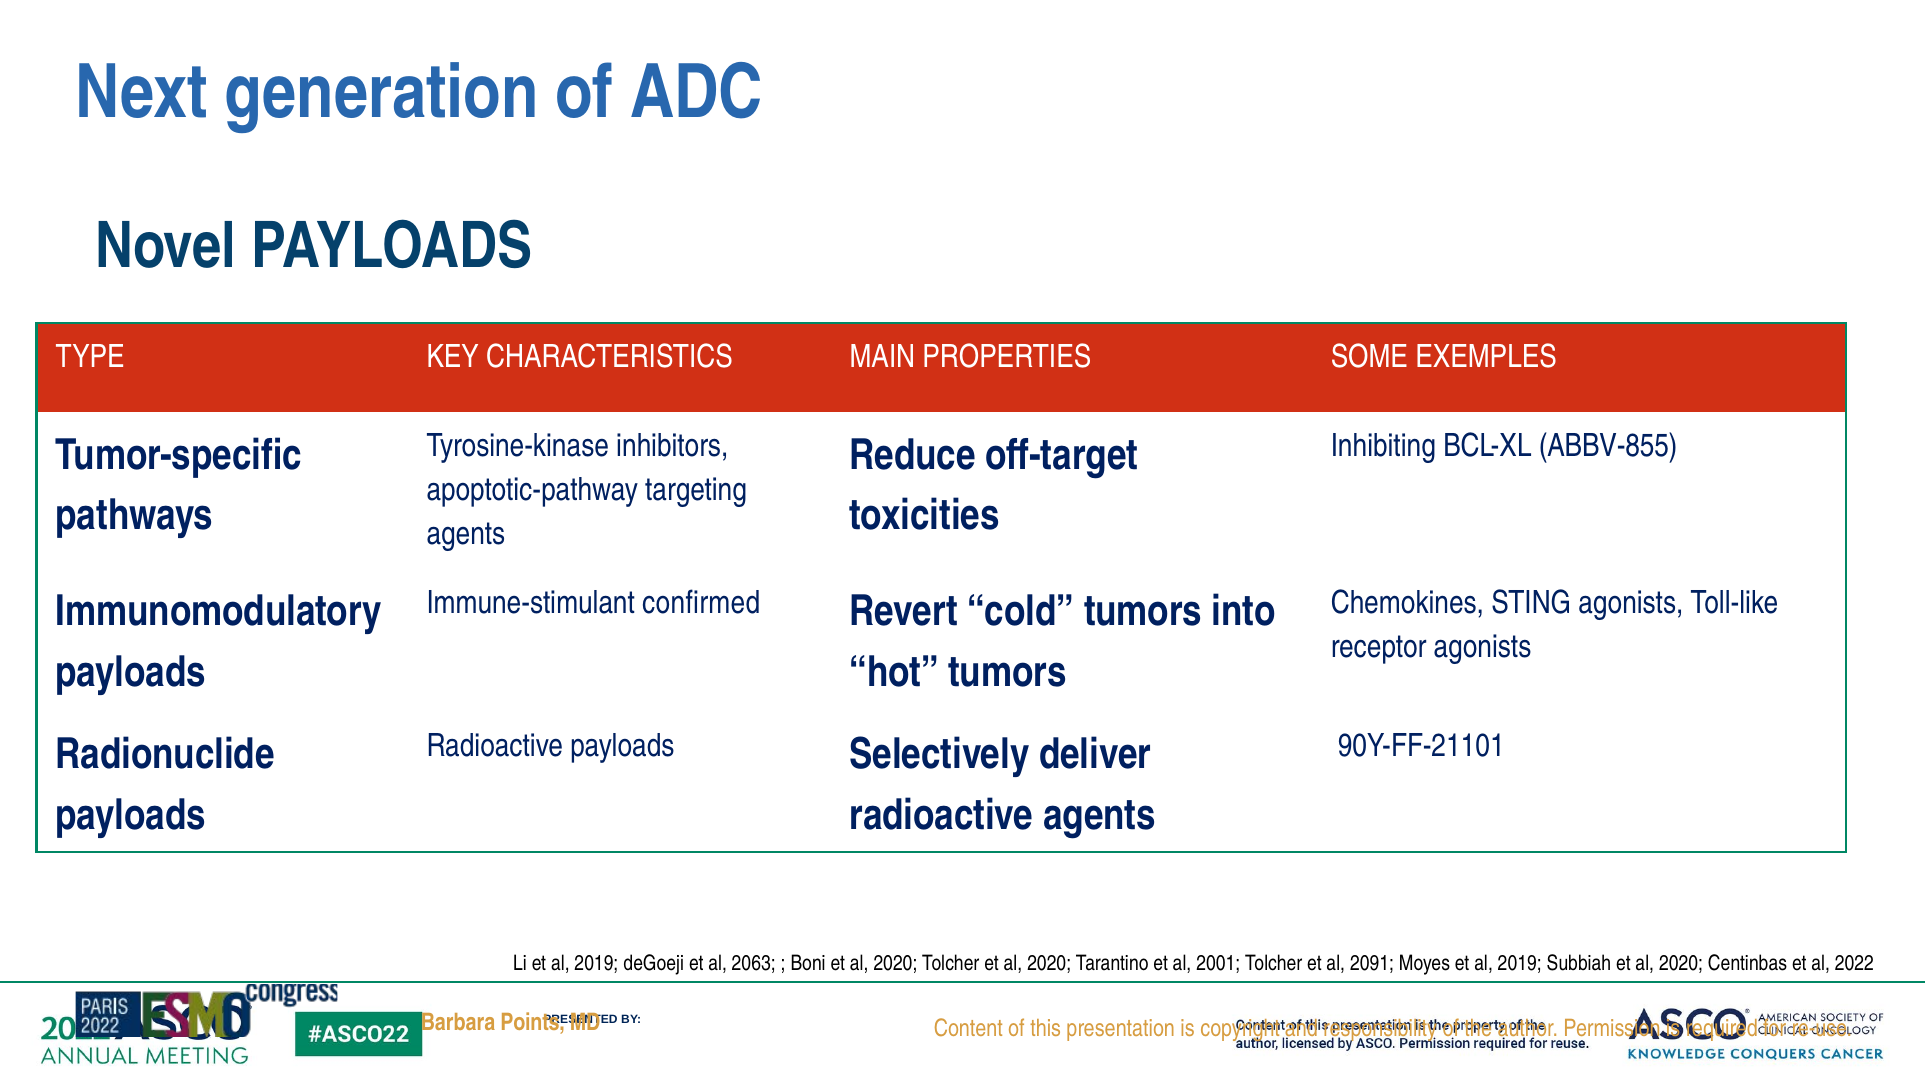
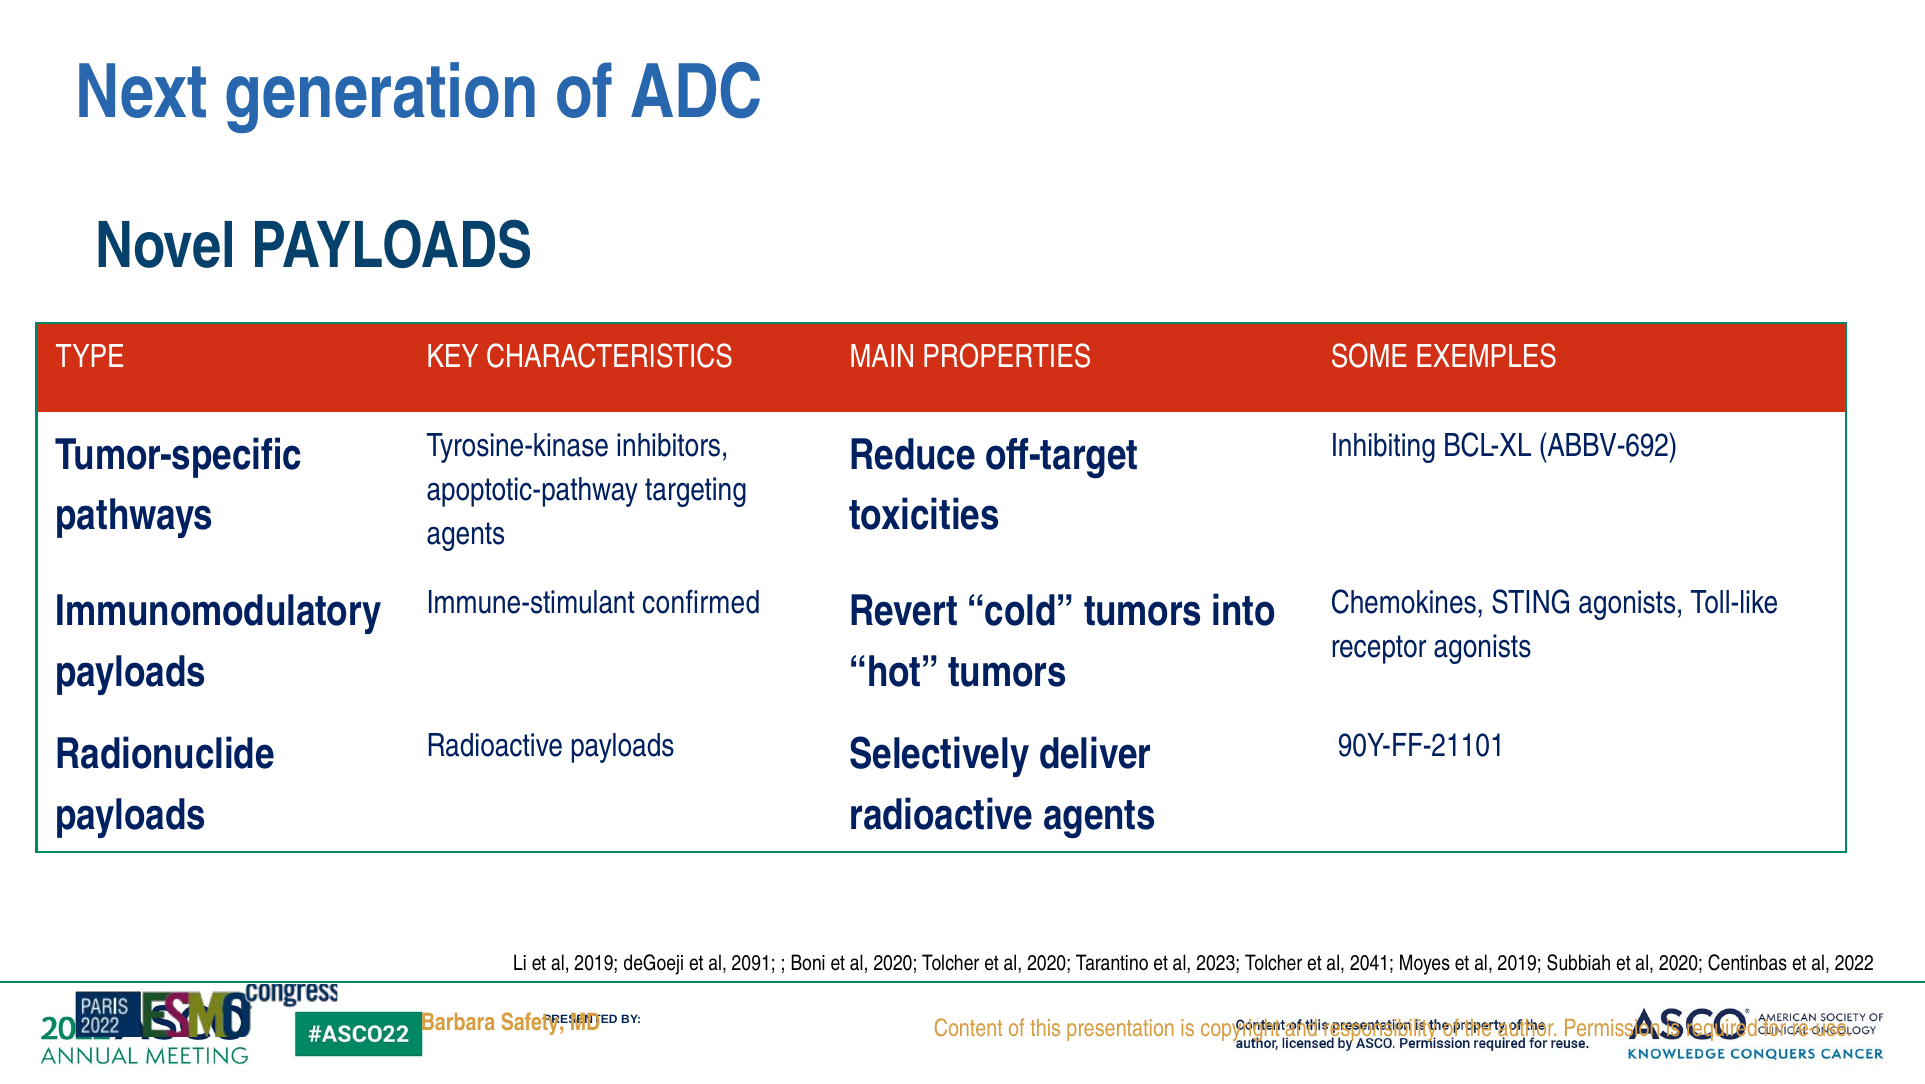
ABBV-855: ABBV-855 -> ABBV-692 (1608, 446)
2063: 2063 -> 2091 (754, 963)
2001: 2001 -> 2023 (1218, 963)
2091: 2091 -> 2041 (1372, 963)
Points: Points -> Safety (533, 1022)
